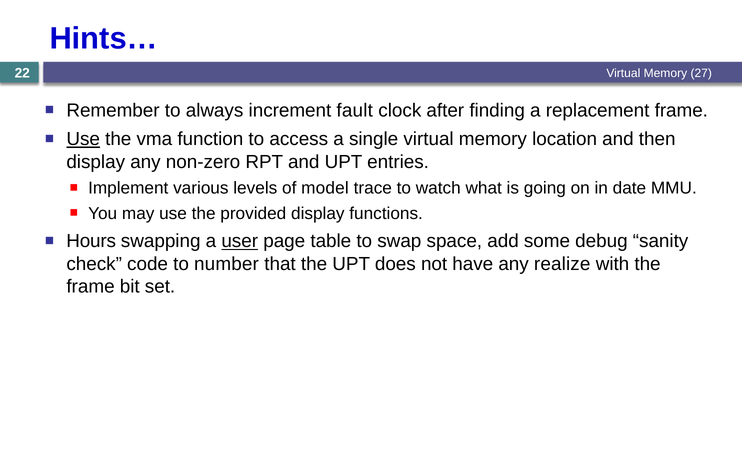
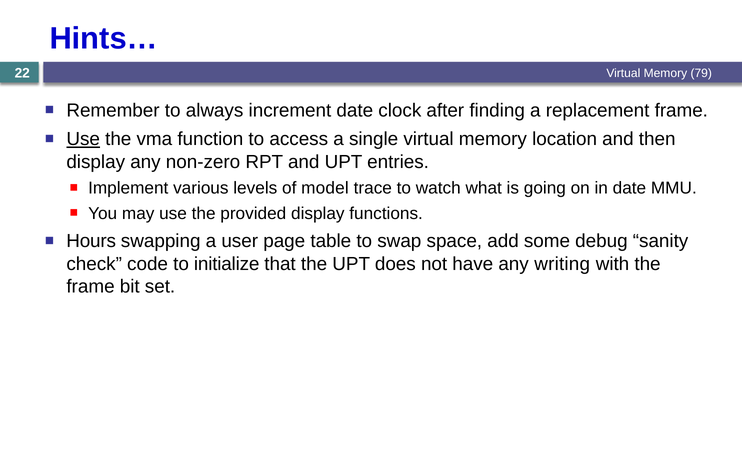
27: 27 -> 79 (701, 73)
increment fault: fault -> date (355, 110)
user underline: present -> none (240, 241)
number: number -> initialize (227, 264)
realize: realize -> writing (562, 264)
